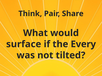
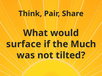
Every: Every -> Much (83, 44)
